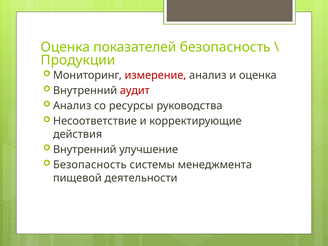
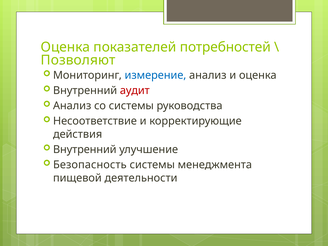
показателей безопасность: безопасность -> потребностей (225, 47)
Продукции: Продукции -> Позволяют (78, 60)
измерение colour: red -> blue (155, 75)
со ресурсы: ресурсы -> системы (131, 106)
